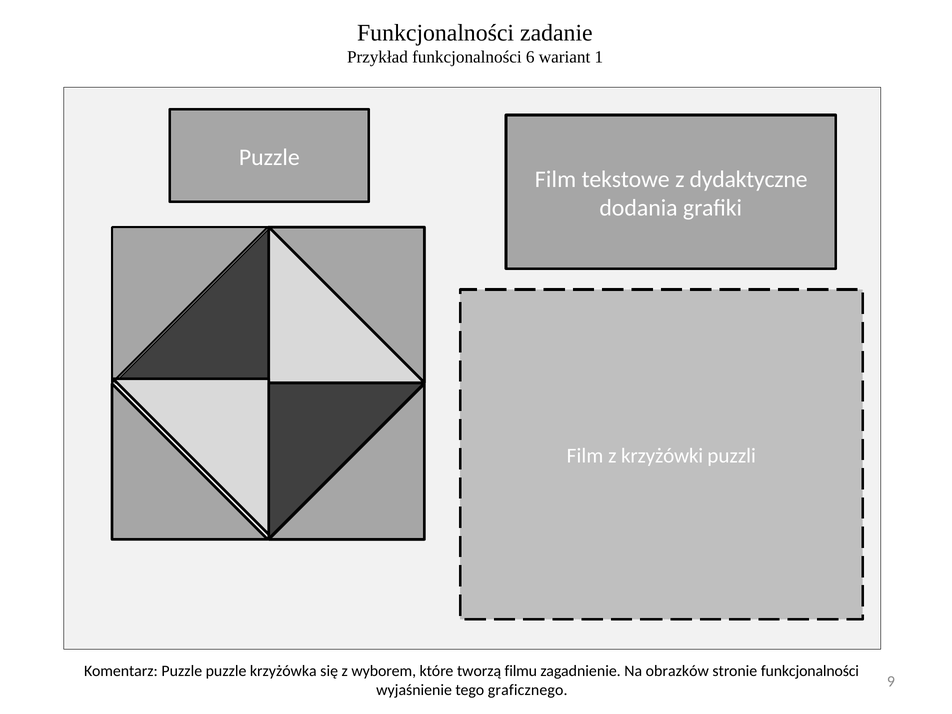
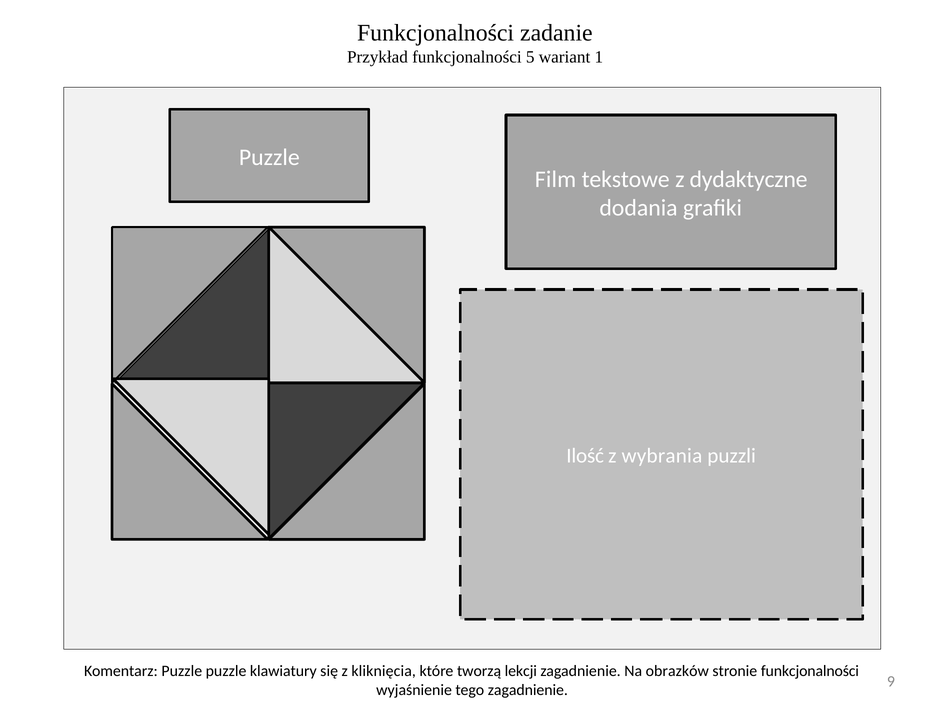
6: 6 -> 5 (530, 57)
Film: Film -> Ilość (585, 456)
krzyżówki: krzyżówki -> wybrania (662, 456)
krzyżówka: krzyżówka -> klawiatury (283, 671)
wyborem: wyborem -> kliknięcia (384, 671)
filmu: filmu -> lekcji (521, 671)
tego graficznego: graficznego -> zagadnienie (528, 690)
